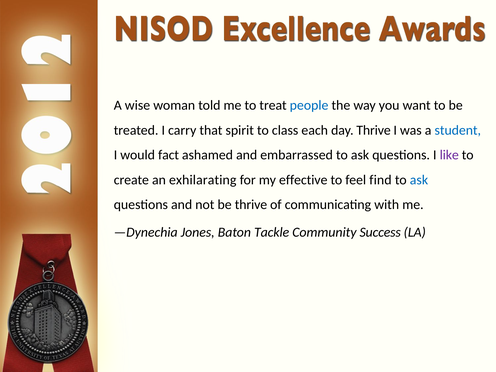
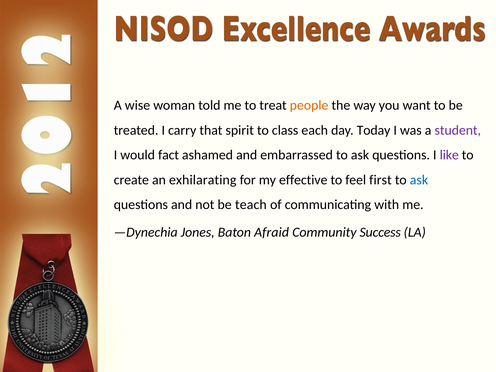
people colour: blue -> orange (309, 105)
day Thrive: Thrive -> Today (374, 130)
student colour: blue -> purple (458, 130)
find: find -> first (380, 180)
be thrive: thrive -> teach (251, 205)
Tackle: Tackle -> Afraid (272, 232)
